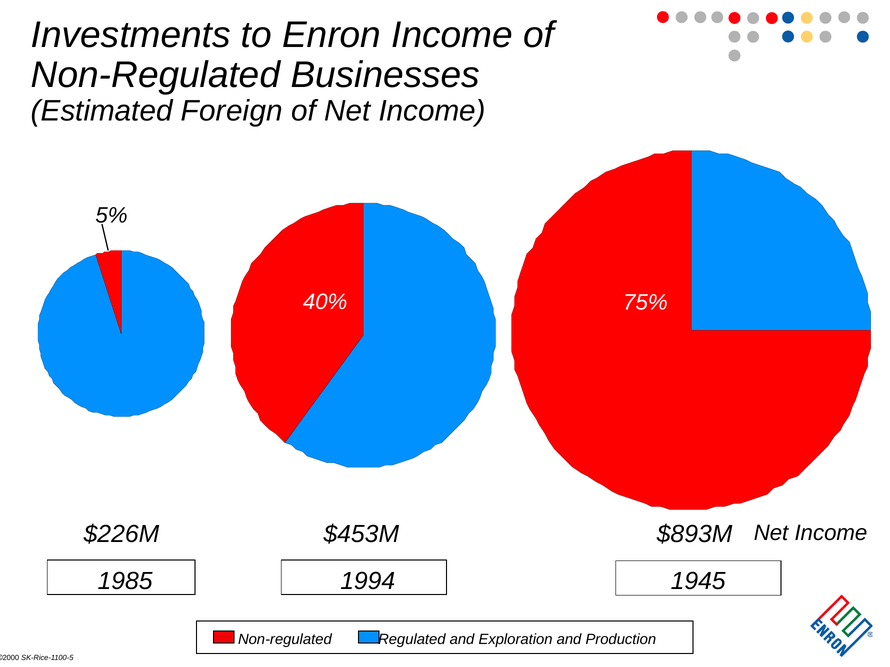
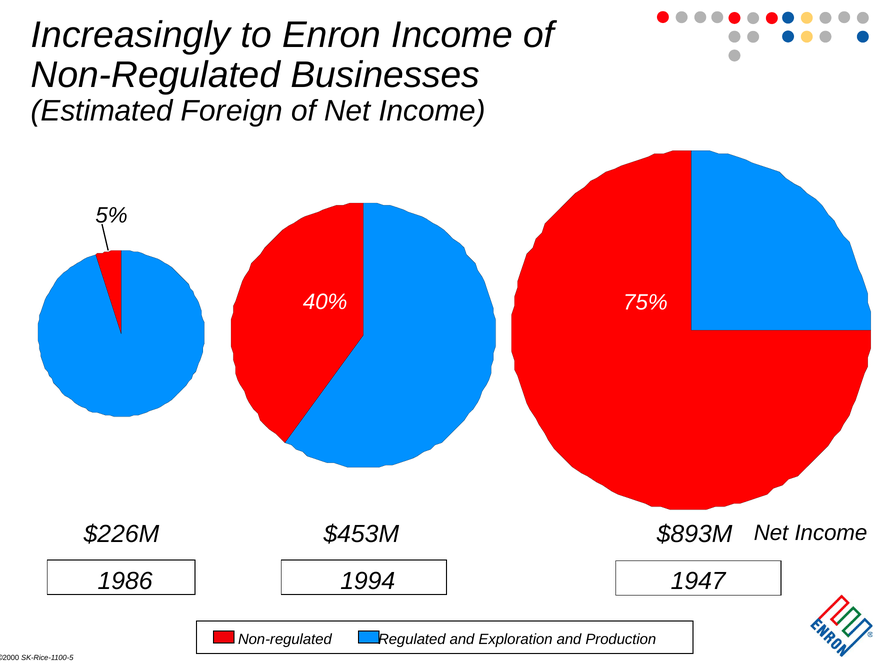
Investments: Investments -> Increasingly (131, 35)
1985: 1985 -> 1986 (125, 582)
1945: 1945 -> 1947 (698, 582)
